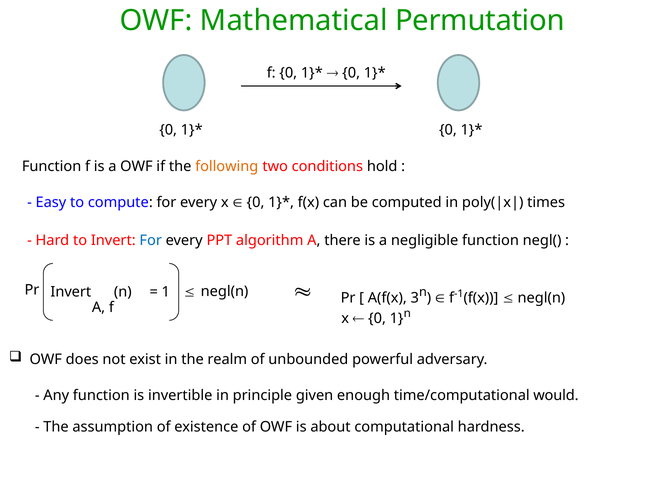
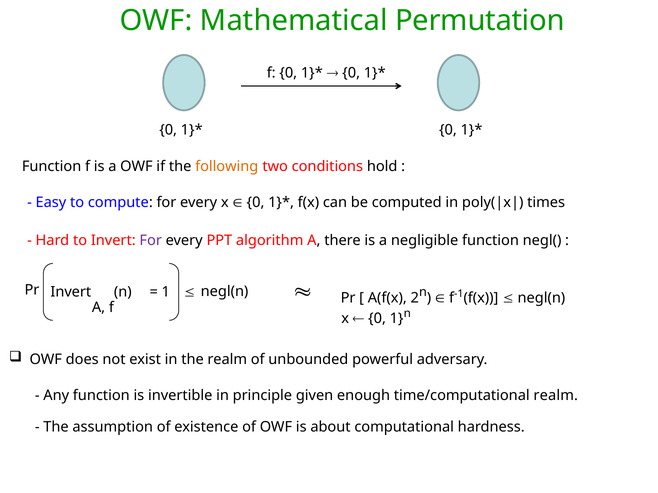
For colour: blue -> purple (151, 241)
3: 3 -> 2 (415, 298)
time/computational would: would -> realm (556, 396)
